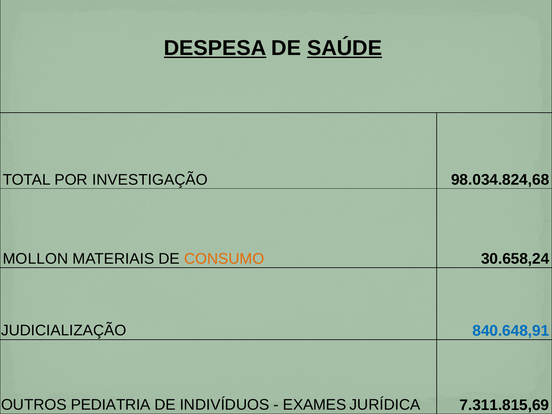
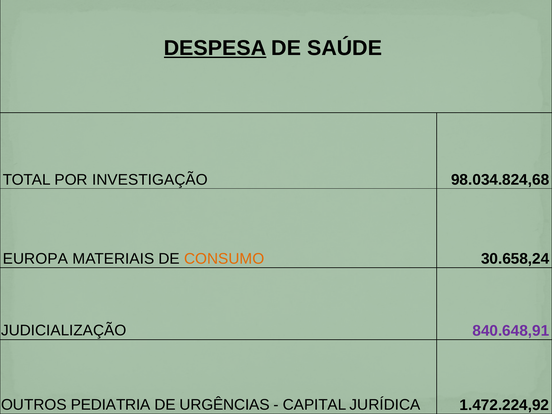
SAÚDE underline: present -> none (345, 48)
MOLLON: MOLLON -> EUROPA (35, 259)
840.648,91 colour: blue -> purple (511, 331)
INDIVÍDUOS: INDIVÍDUOS -> URGÊNCIAS (225, 405)
EXAMES: EXAMES -> CAPITAL (315, 405)
7.311.815,69: 7.311.815,69 -> 1.472.224,92 (504, 405)
